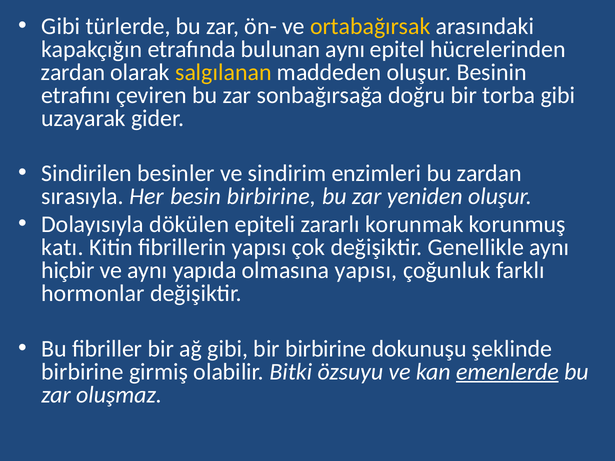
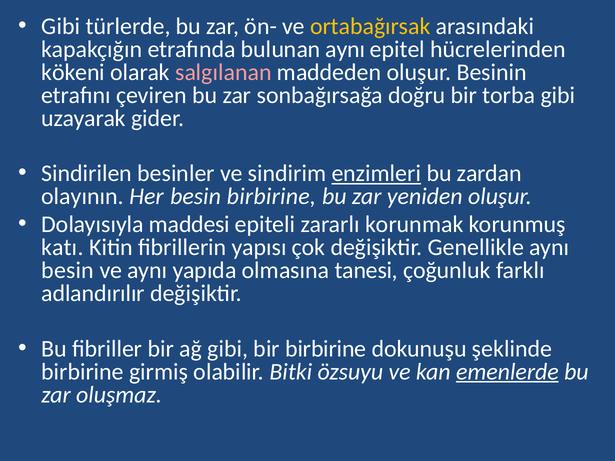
zardan: zardan -> kökeni (73, 72)
salgılanan colour: yellow -> pink (223, 72)
enzimleri underline: none -> present (376, 174)
sırasıyla: sırasıyla -> olayının (83, 197)
dökülen: dökülen -> maddesi (189, 224)
hiçbir: hiçbir -> besin (68, 270)
olmasına yapısı: yapısı -> tanesi (366, 270)
hormonlar: hormonlar -> adlandırılır (93, 293)
